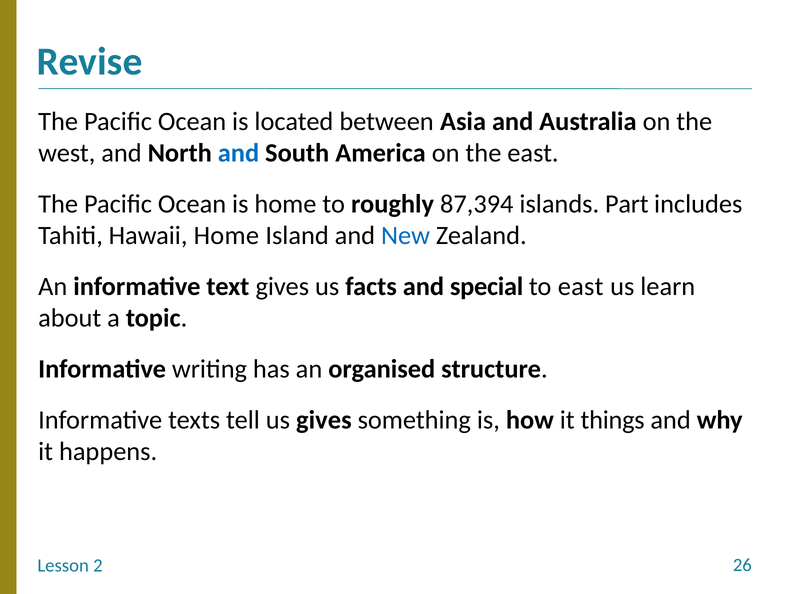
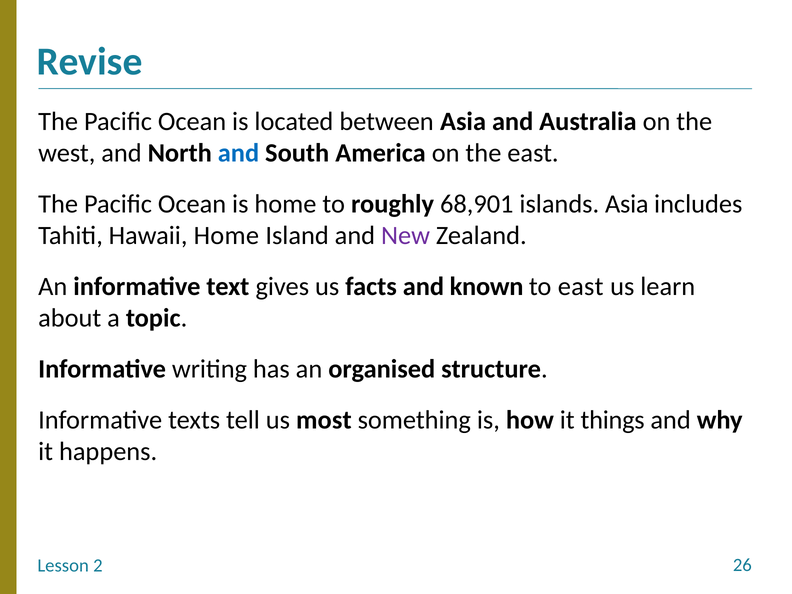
87,394: 87,394 -> 68,901 (477, 204)
islands Part: Part -> Asia (627, 204)
New colour: blue -> purple (405, 236)
special: special -> known (487, 286)
us gives: gives -> most (324, 420)
